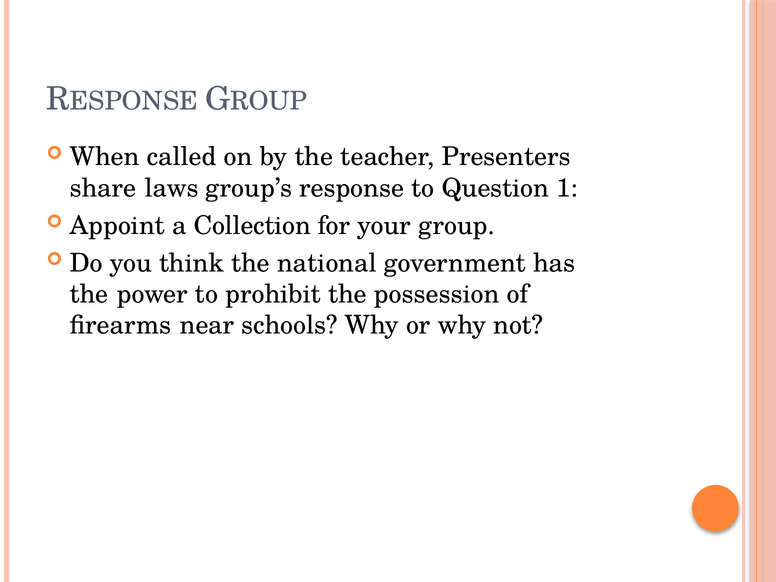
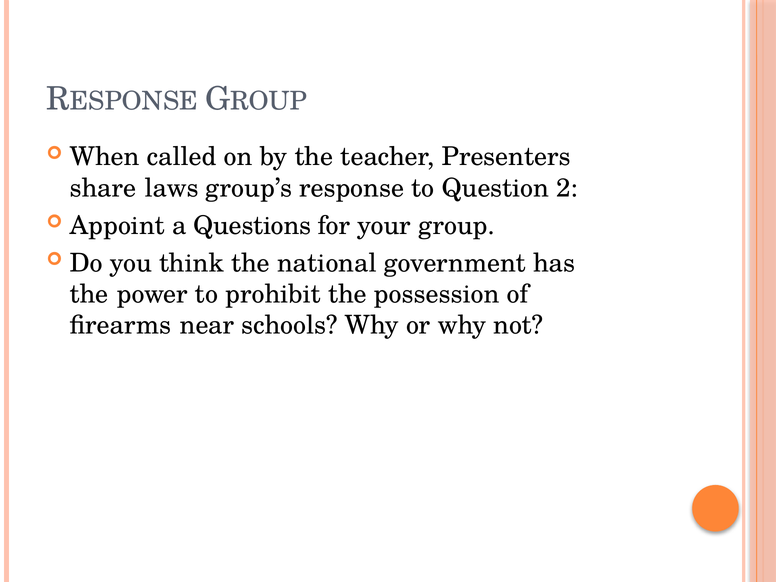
1: 1 -> 2 (567, 188)
Collection: Collection -> Questions (252, 226)
